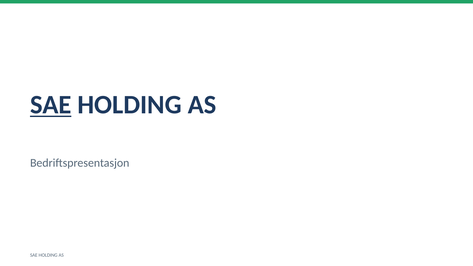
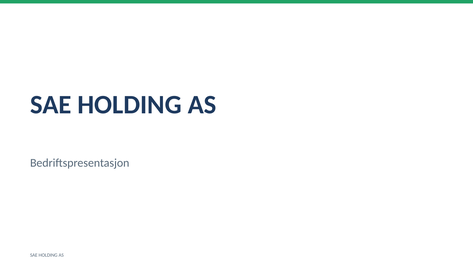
SAE underline: present -> none (51, 105)
